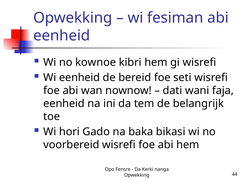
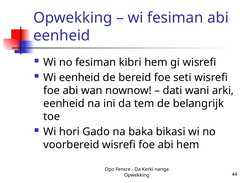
no kownoe: kownoe -> fesiman (96, 63)
faja: faja -> arki (223, 91)
